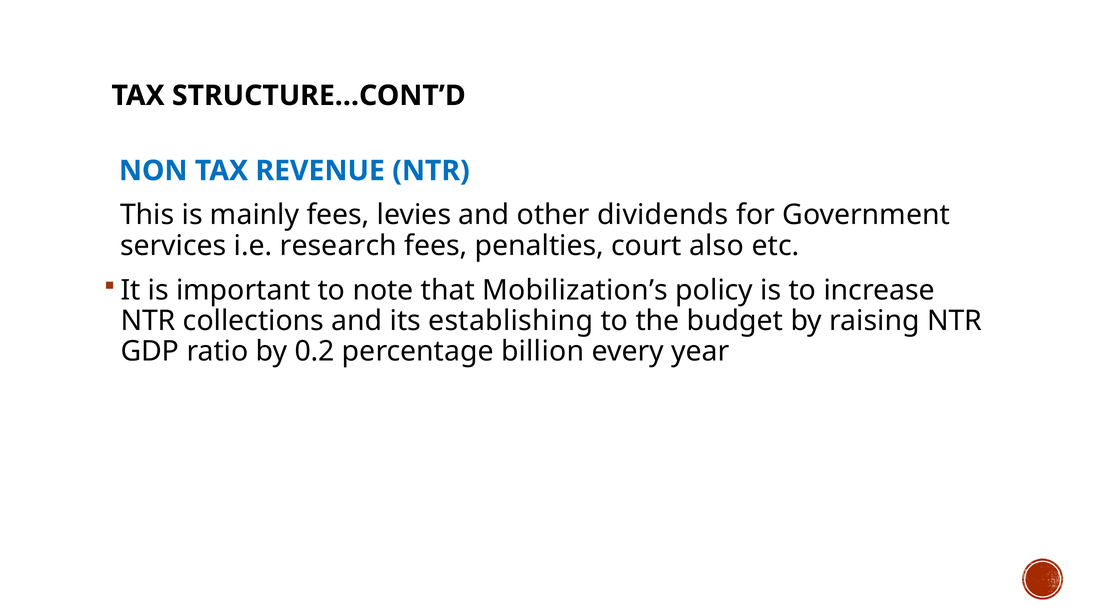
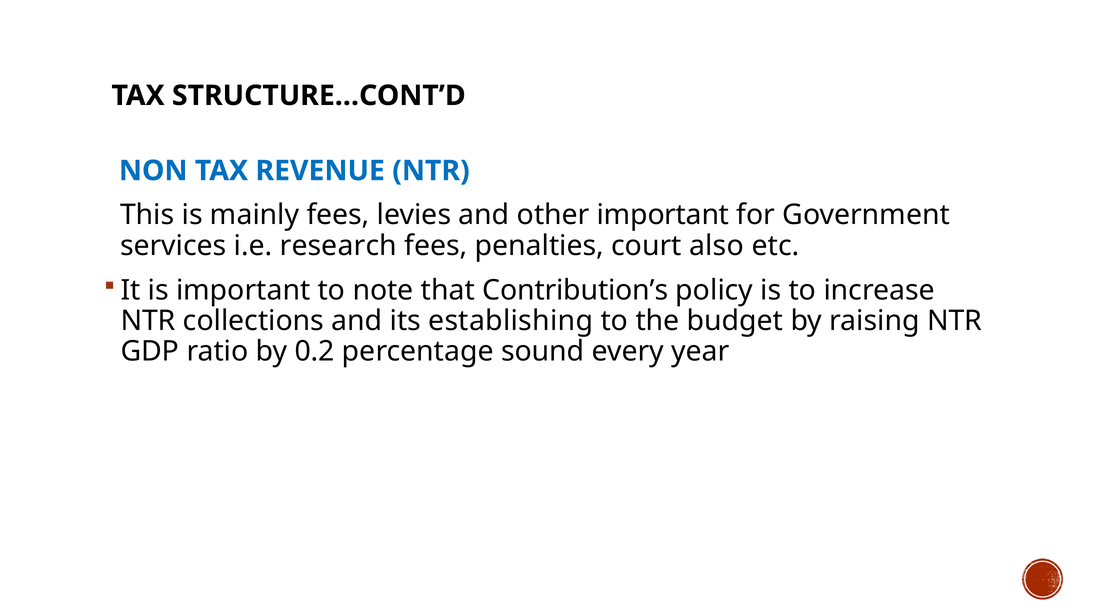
other dividends: dividends -> important (663, 215)
Mobilization’s: Mobilization’s -> Contribution’s (575, 290)
billion: billion -> sound (543, 351)
